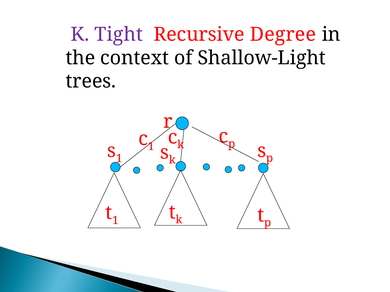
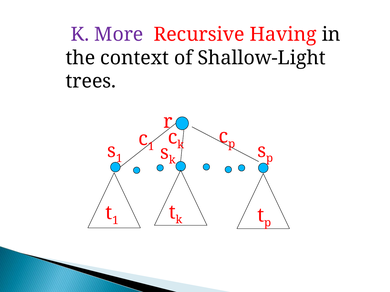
Tight: Tight -> More (119, 35)
Degree: Degree -> Having (283, 35)
